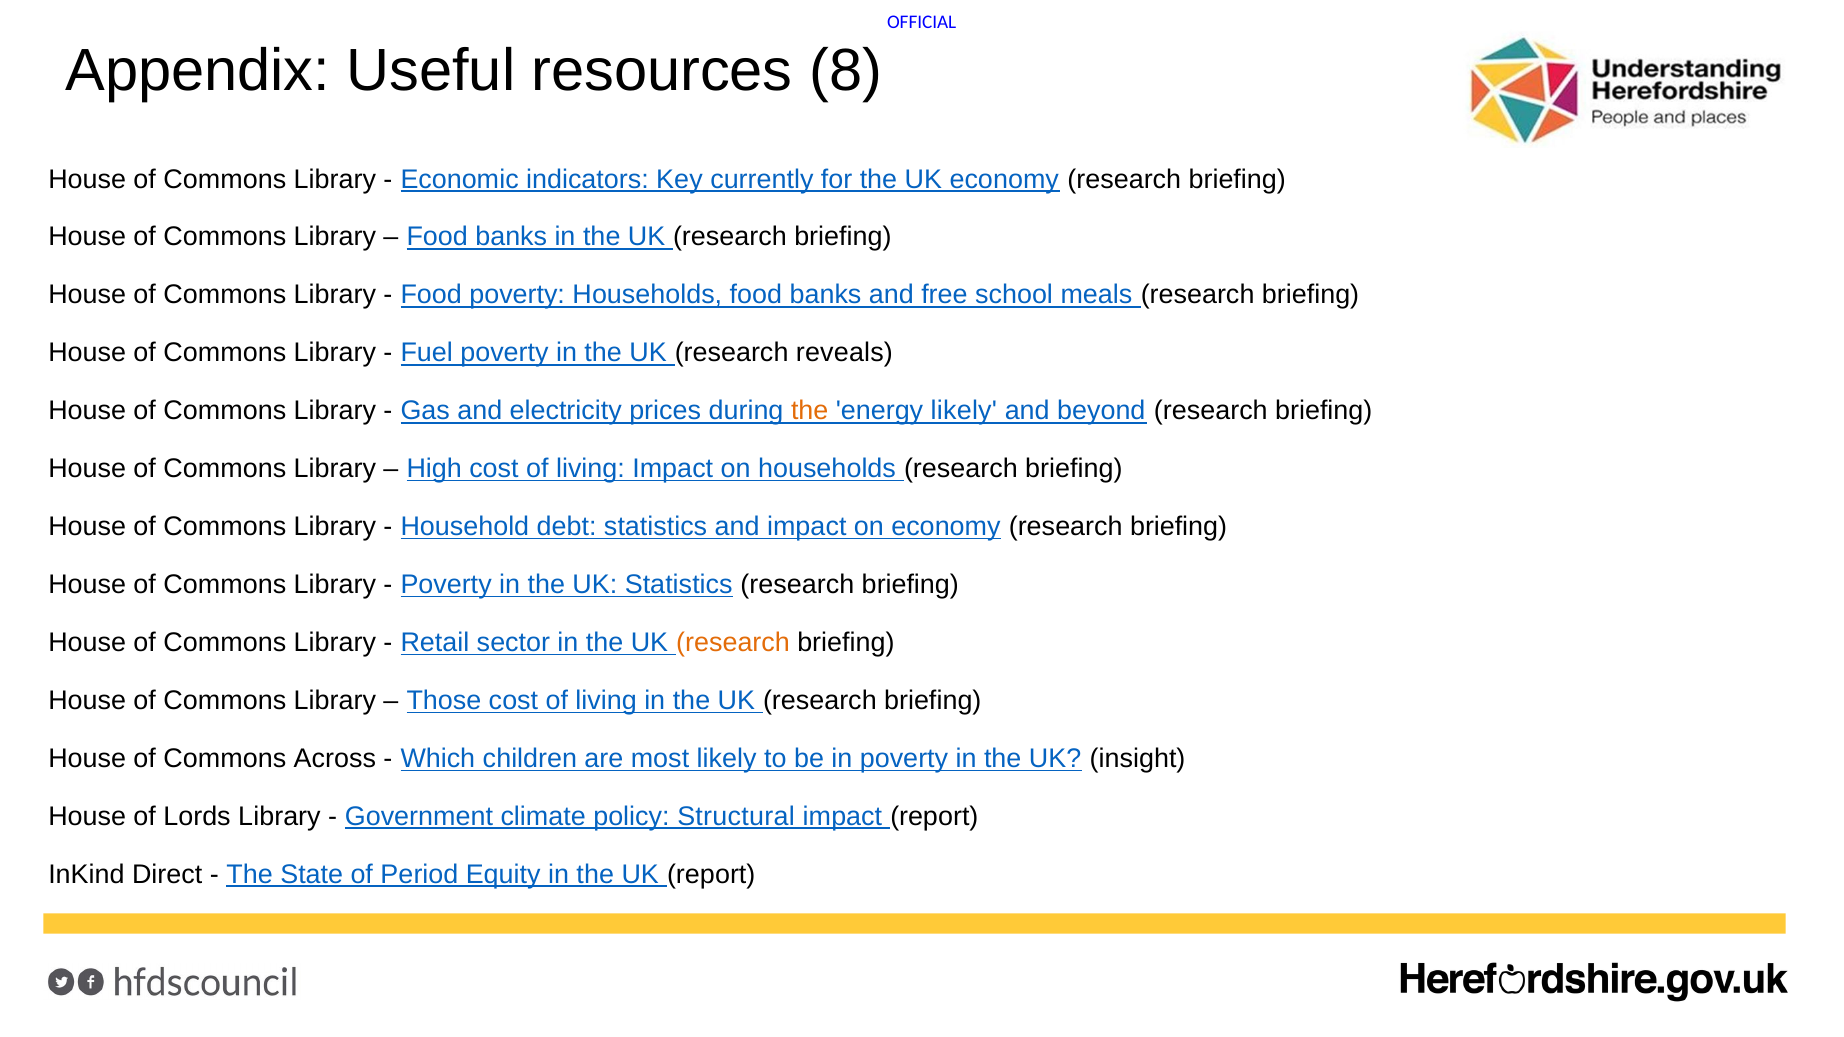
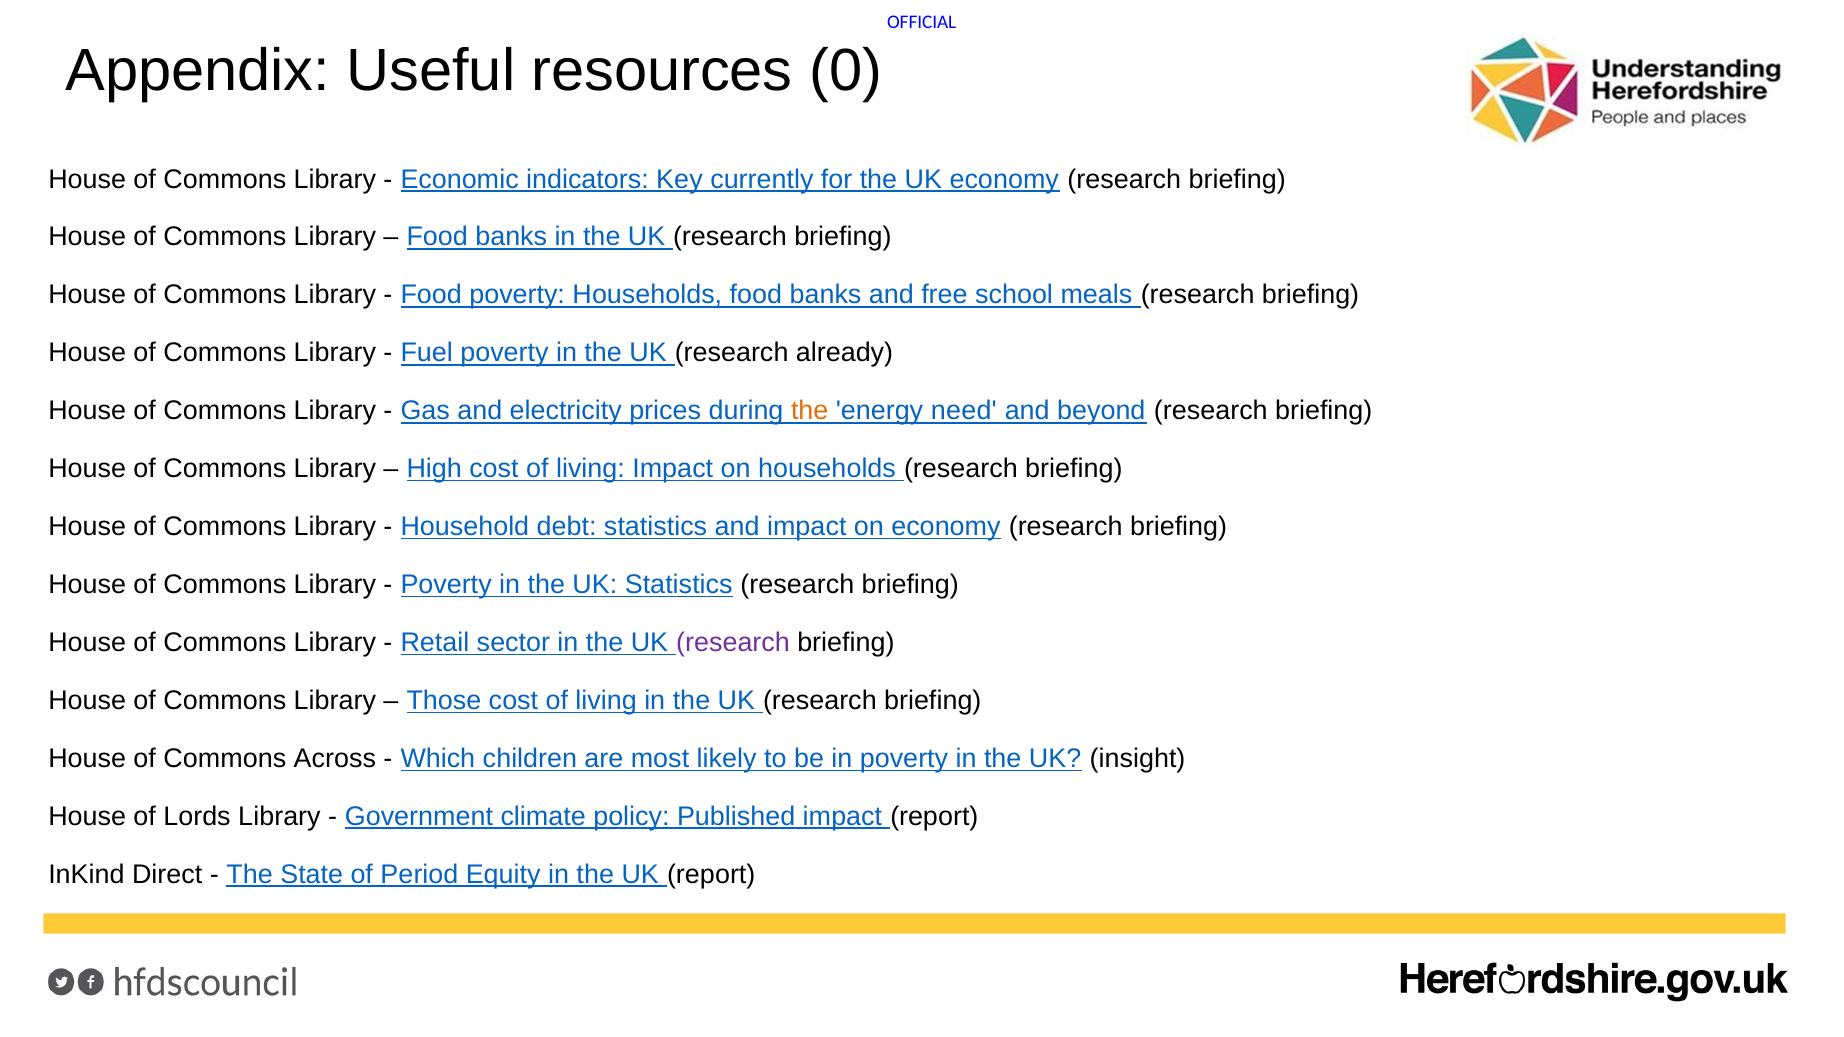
8: 8 -> 0 (846, 71)
reveals: reveals -> already (845, 353)
energy likely: likely -> need (964, 411)
research colour: orange -> purple (733, 643)
Structural: Structural -> Published (736, 816)
